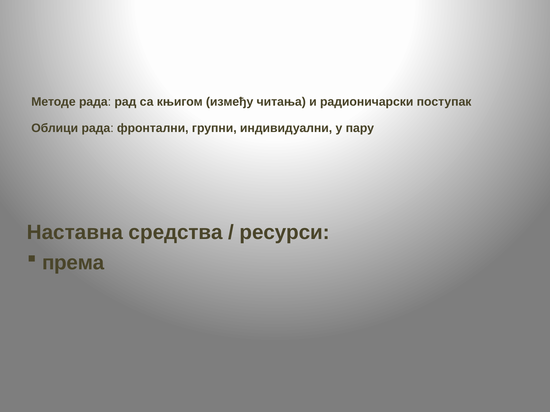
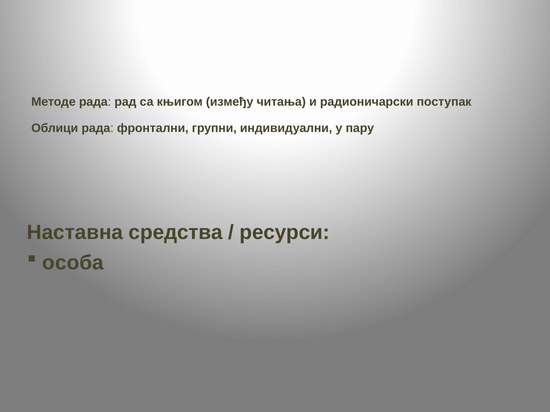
према: према -> особа (73, 263)
